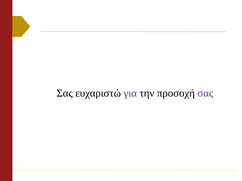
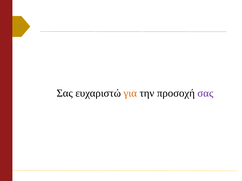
για colour: purple -> orange (130, 93)
